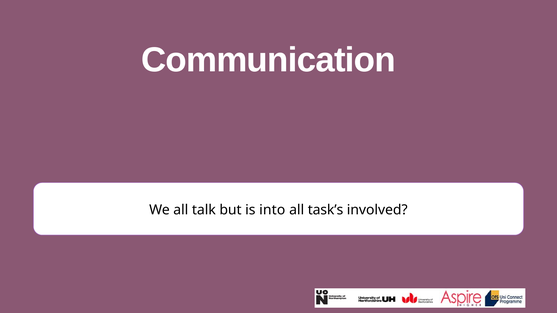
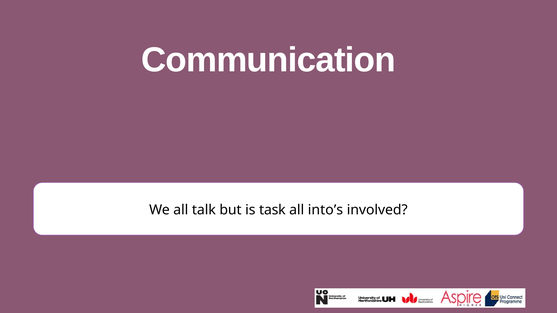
into: into -> task (272, 210)
task’s: task’s -> into’s (325, 210)
